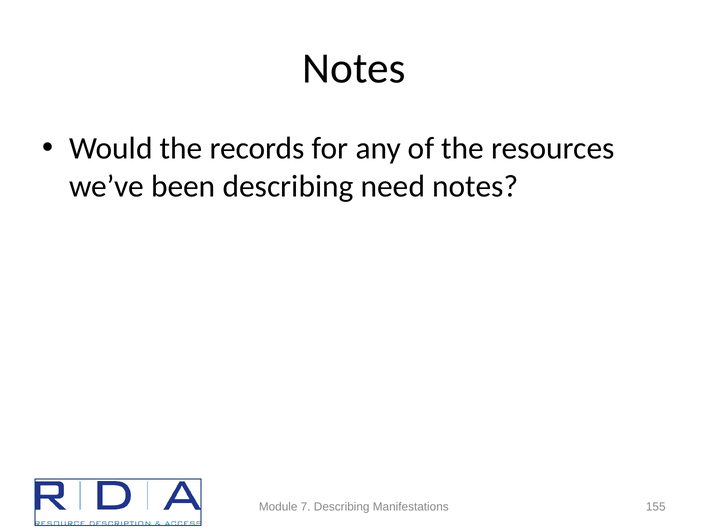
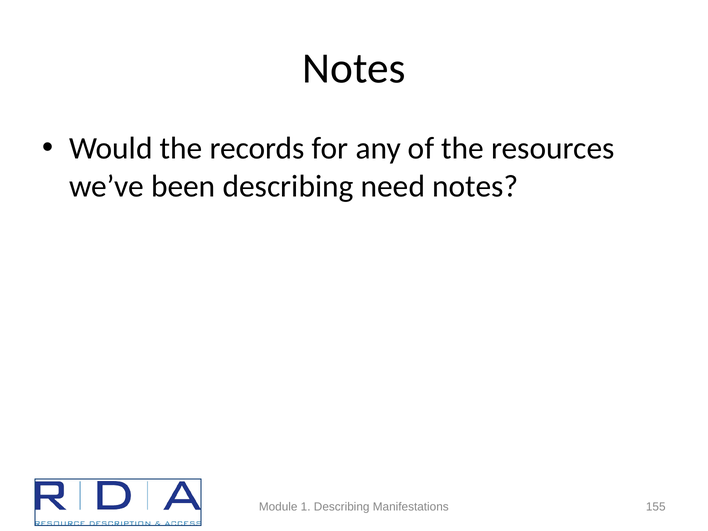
7: 7 -> 1 (306, 507)
